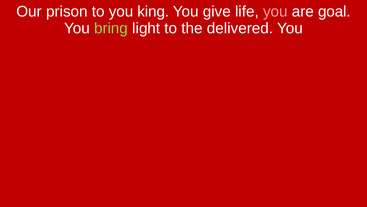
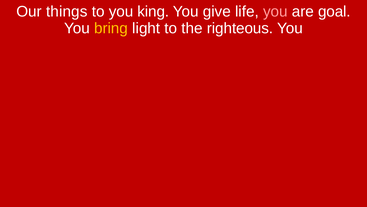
prison: prison -> things (67, 12)
bring colour: light green -> yellow (111, 28)
delivered: delivered -> righteous (240, 28)
